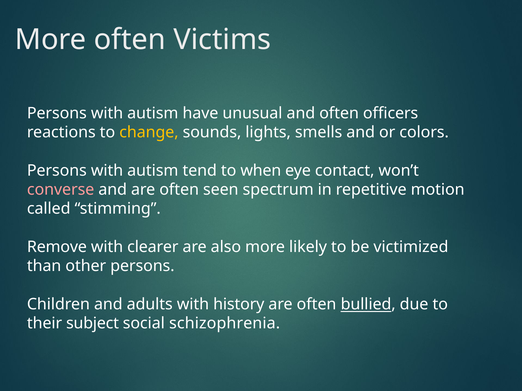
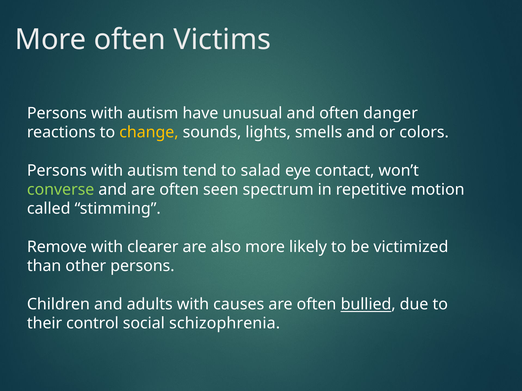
officers: officers -> danger (390, 113)
when: when -> salad (261, 171)
converse colour: pink -> light green (61, 190)
history: history -> causes (239, 305)
subject: subject -> control (93, 324)
